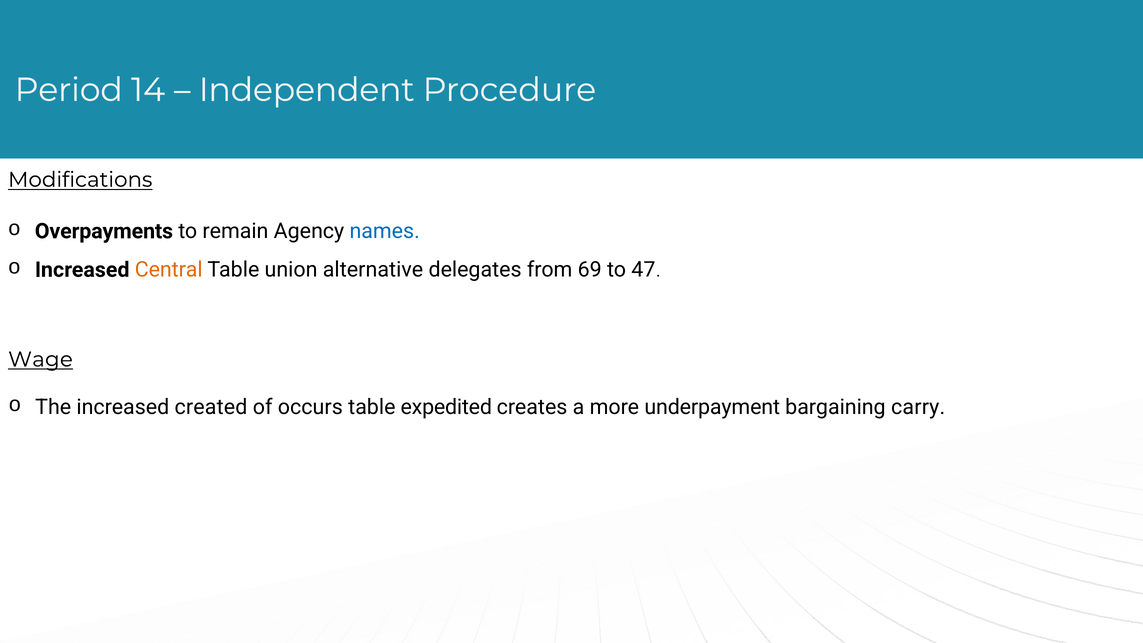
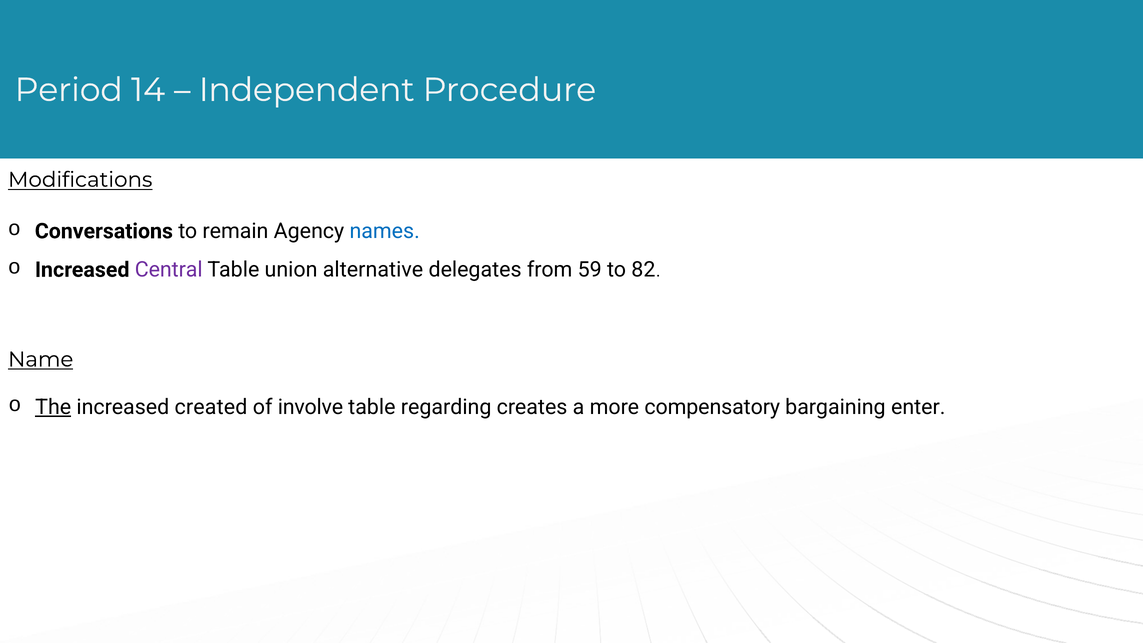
Overpayments: Overpayments -> Conversations (104, 231)
Central colour: orange -> purple (169, 270)
69: 69 -> 59 (590, 270)
47: 47 -> 82 (643, 270)
Wage: Wage -> Name (41, 359)
The underline: none -> present (53, 407)
occurs: occurs -> involve (310, 407)
expedited: expedited -> regarding (446, 407)
underpayment: underpayment -> compensatory (712, 407)
carry: carry -> enter (918, 407)
